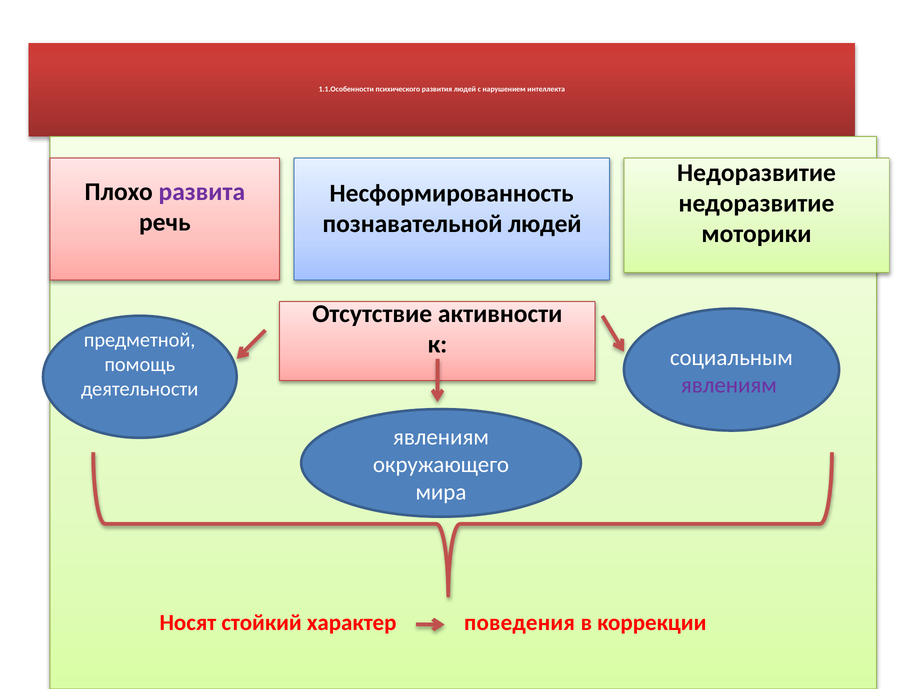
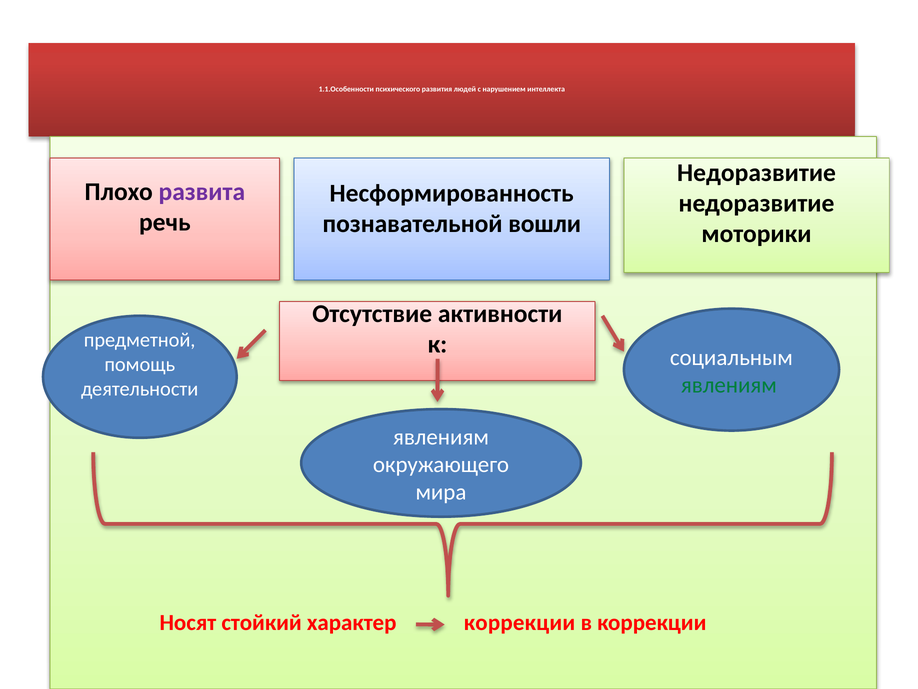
познавательной людей: людей -> вошли (545, 224)
явлениям colour: purple -> green (729, 385)
характер поведения: поведения -> коррекции (519, 622)
